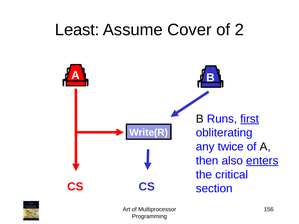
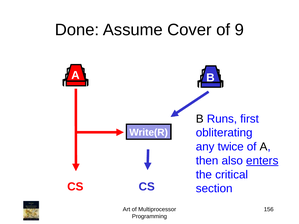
Least: Least -> Done (77, 30)
2: 2 -> 9 (239, 30)
first underline: present -> none (250, 119)
